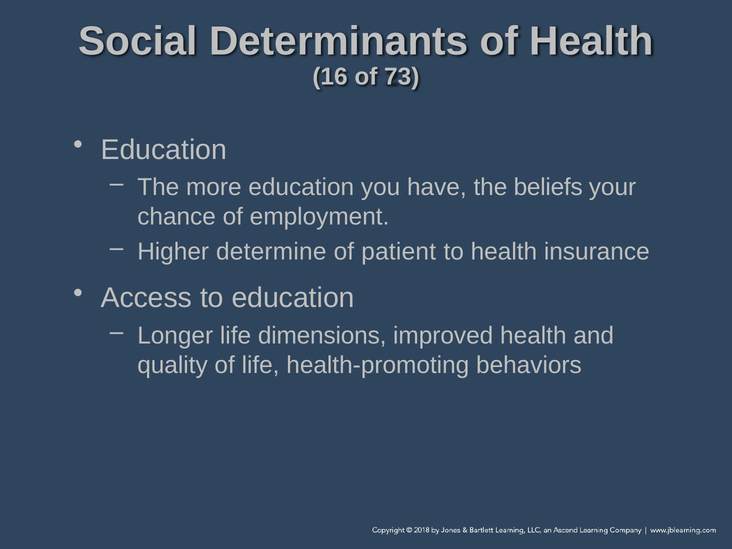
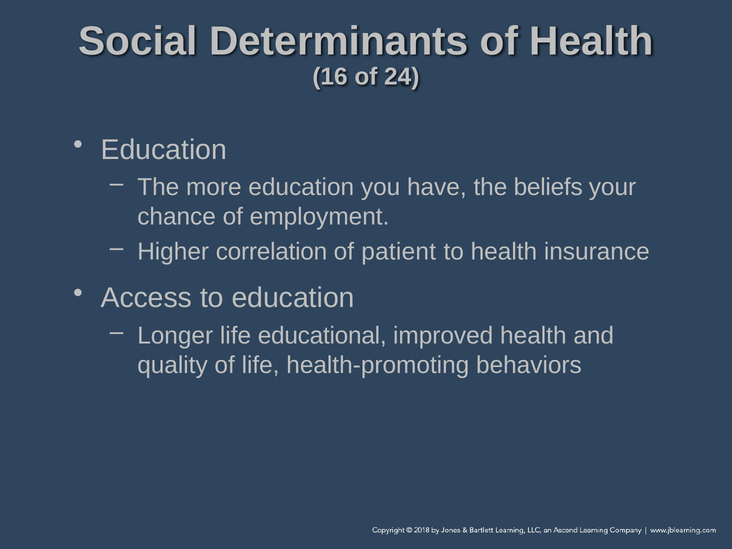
73: 73 -> 24 (402, 77)
determine: determine -> correlation (272, 252)
dimensions: dimensions -> educational (322, 336)
